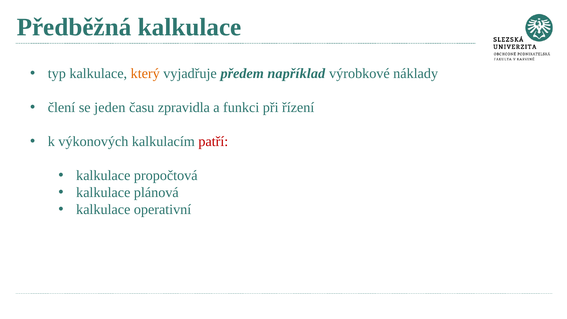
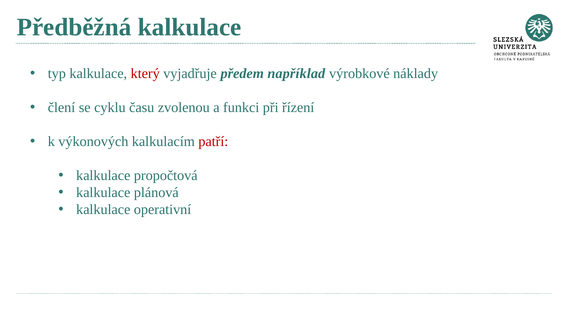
který colour: orange -> red (145, 73)
jeden: jeden -> cyklu (110, 108)
zpravidla: zpravidla -> zvolenou (184, 108)
